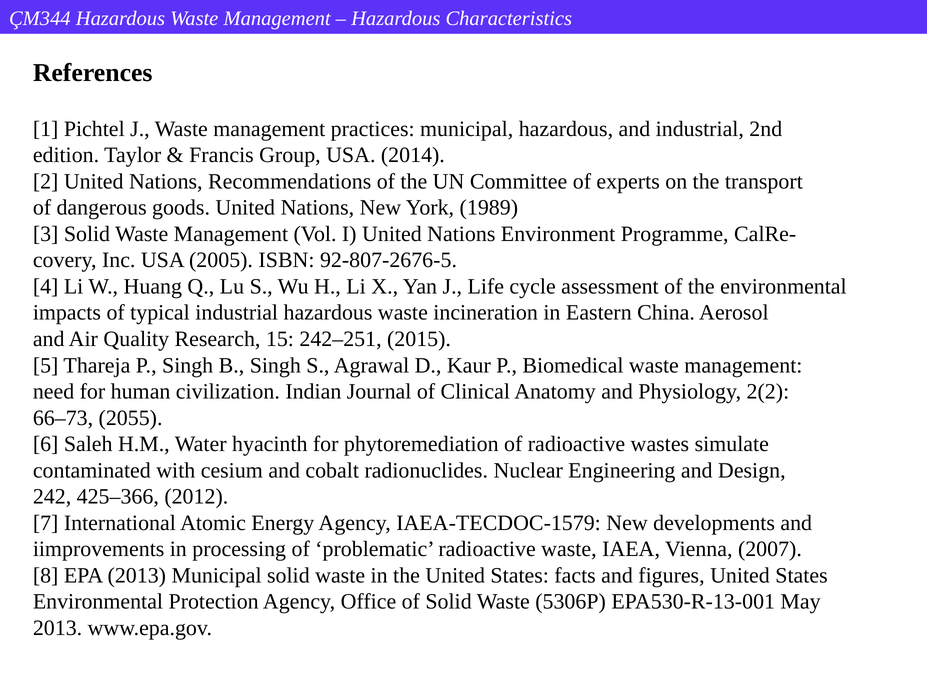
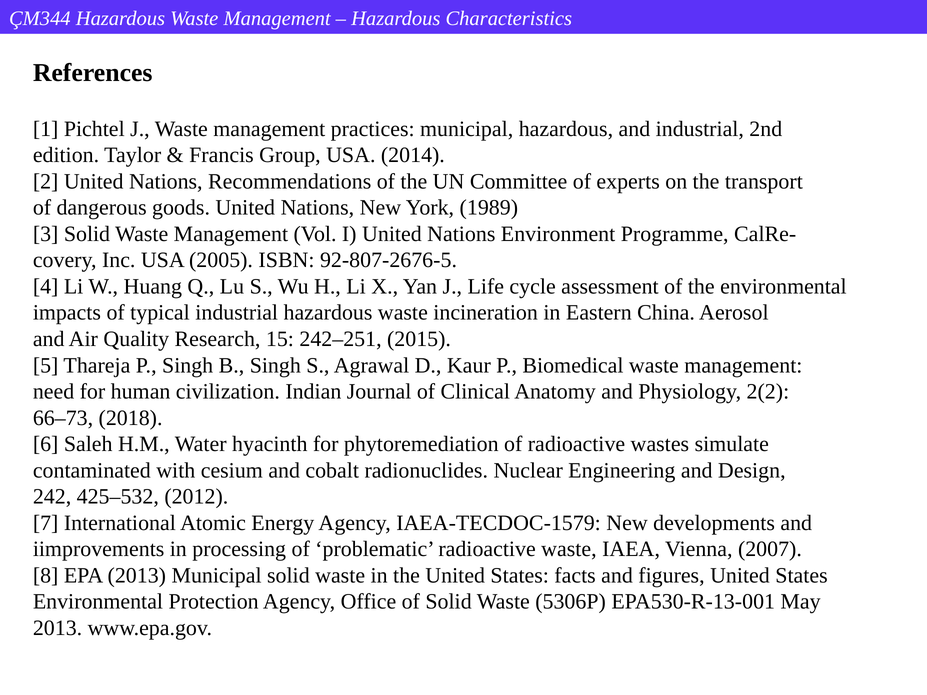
2055: 2055 -> 2018 (131, 418)
425–366: 425–366 -> 425–532 (118, 497)
